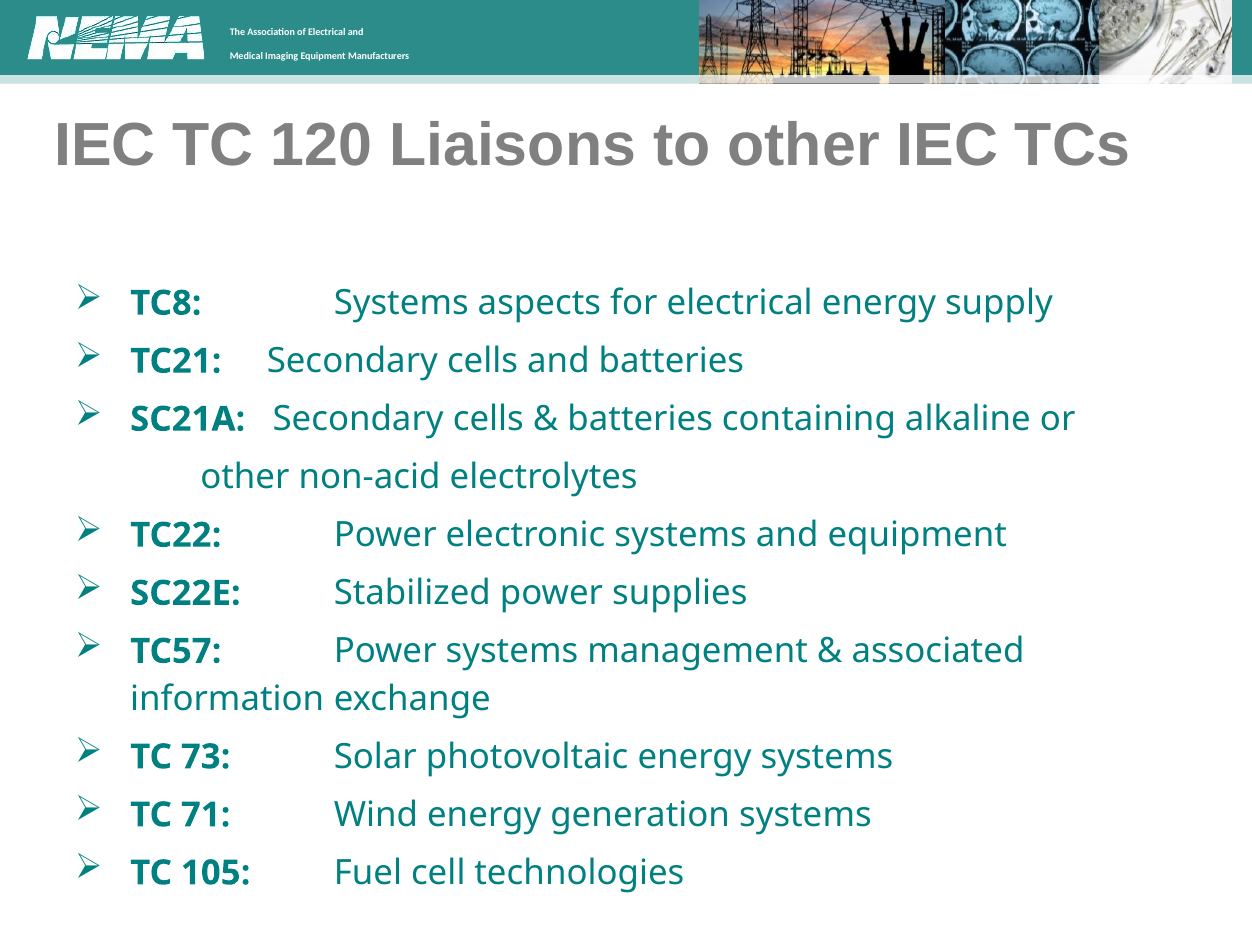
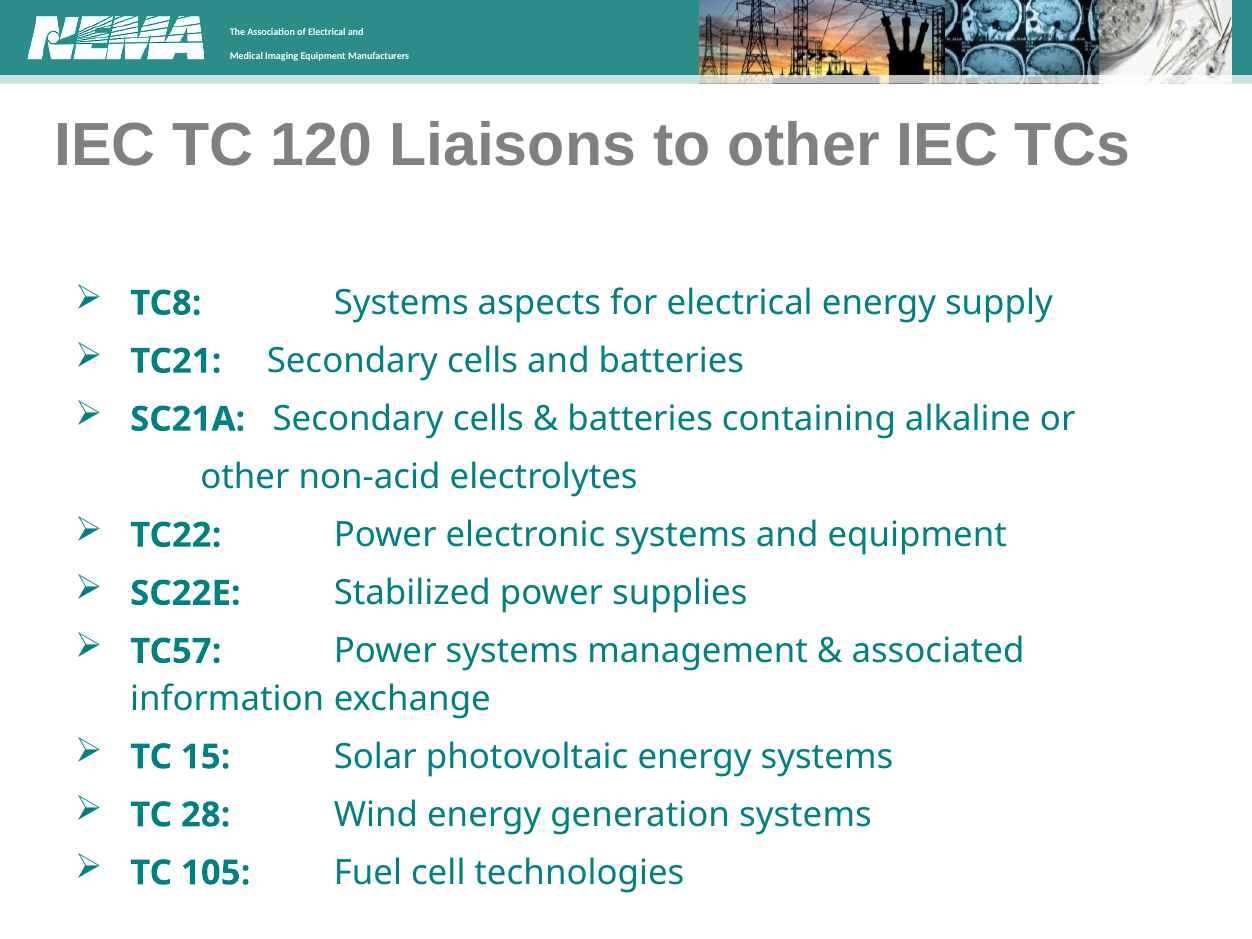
73: 73 -> 15 (206, 757)
71: 71 -> 28 (206, 815)
